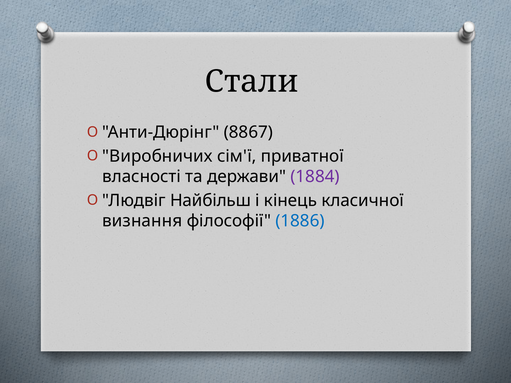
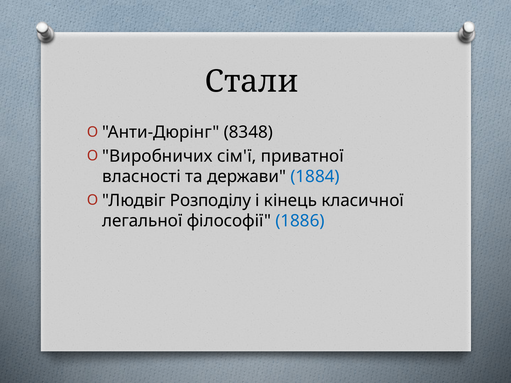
8867: 8867 -> 8348 (248, 132)
1884 colour: purple -> blue (315, 177)
Найбільш: Найбільш -> Розподілу (211, 201)
визнання: визнання -> легальної (142, 221)
